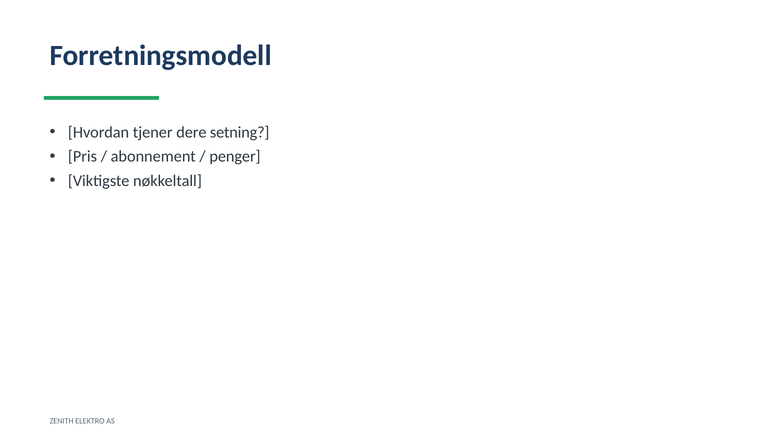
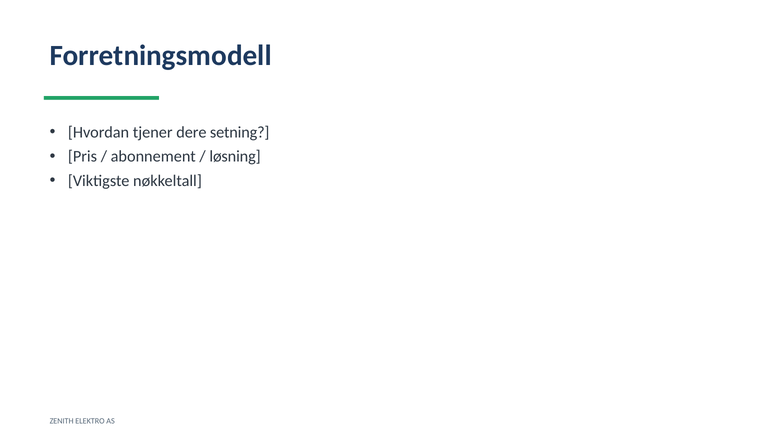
penger: penger -> løsning (235, 156)
